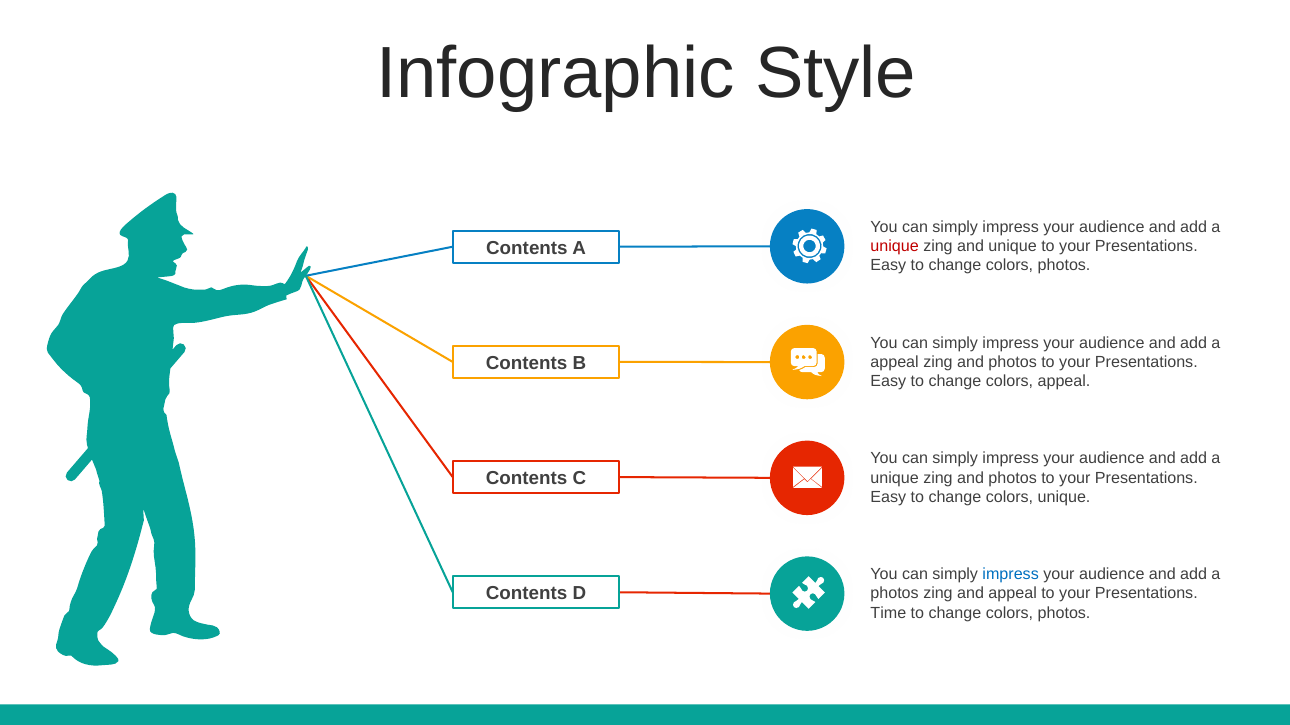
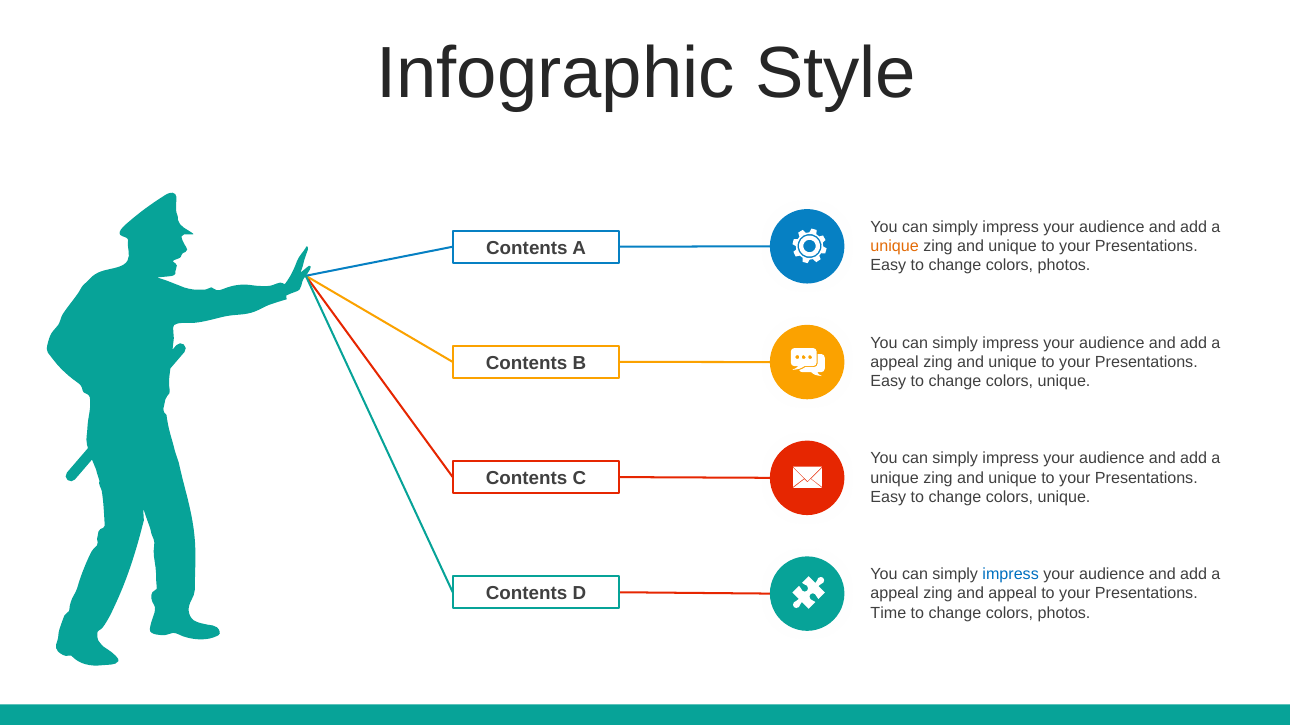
unique colour: red -> orange (895, 246)
photos: photos -> unique (1013, 362)
appeal: appeal -> unique (1064, 382)
photos: photos -> unique (1013, 478)
photos: photos -> appeal (895, 594)
